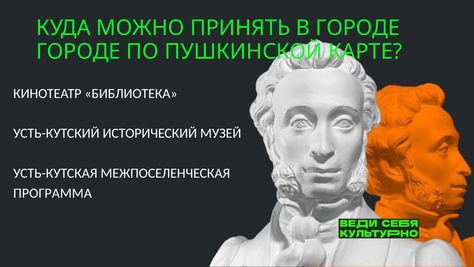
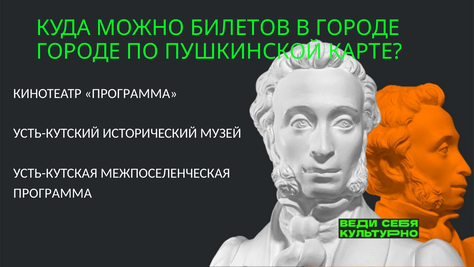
ПРИНЯТЬ: ПРИНЯТЬ -> БИЛЕТОВ (240, 28)
КИНОТЕАТР БИБЛИОТЕКА: БИБЛИОТЕКА -> ПРОГРАММА (131, 93)
